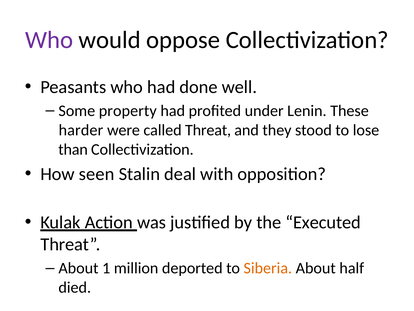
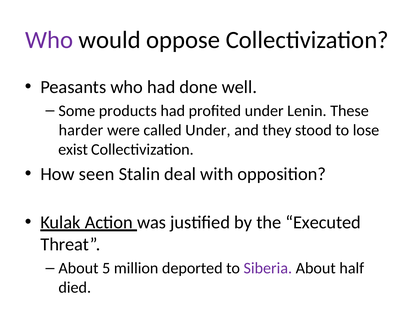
property: property -> products (128, 111)
called Threat: Threat -> Under (208, 130)
than: than -> exist (73, 149)
1: 1 -> 5 (106, 268)
Siberia colour: orange -> purple (268, 268)
